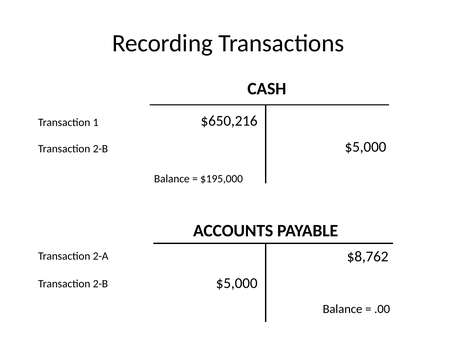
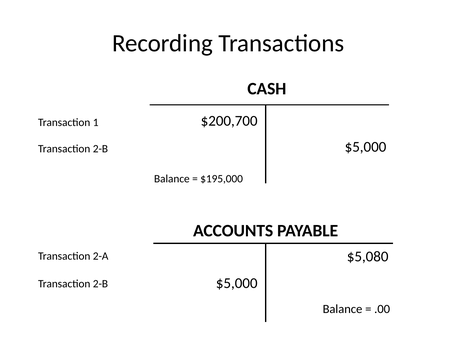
$650,216: $650,216 -> $200,700 (229, 121)
$8,762: $8,762 -> $5,080 (368, 256)
